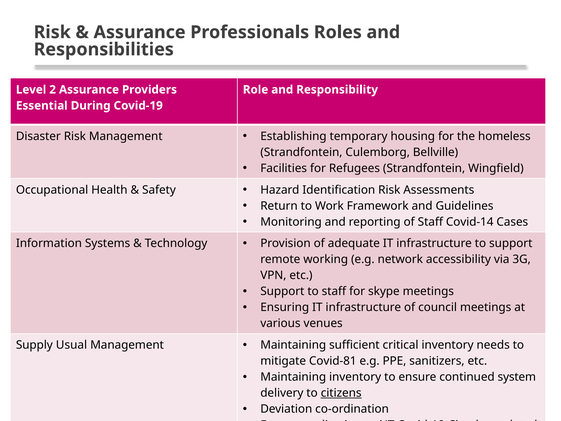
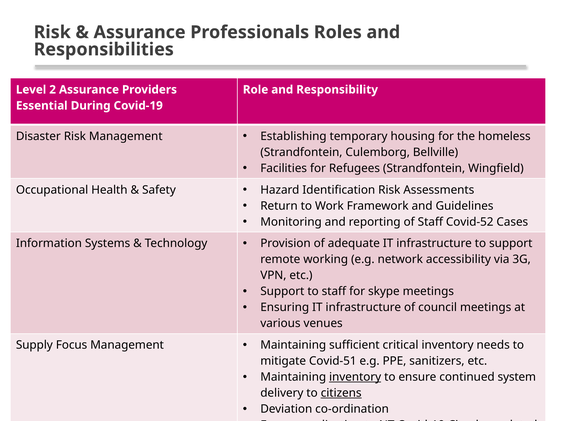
Covid-14: Covid-14 -> Covid-52 (470, 222)
Usual: Usual -> Focus (72, 345)
Covid-81: Covid-81 -> Covid-51 (333, 361)
inventory underline: none -> present (355, 377)
